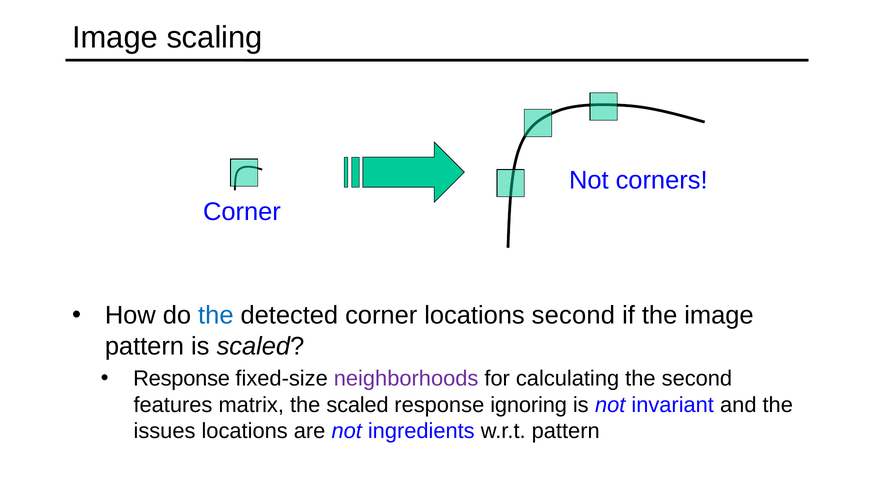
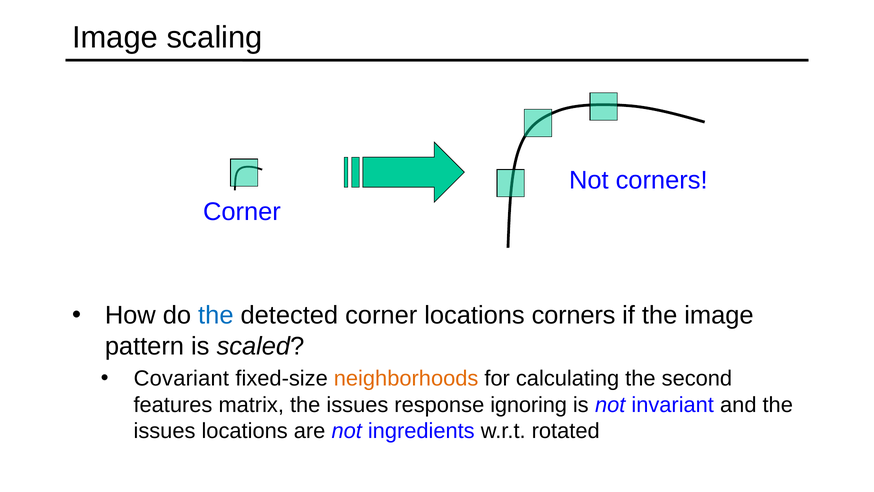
locations second: second -> corners (574, 315)
Response: Response -> Covariant (181, 378)
neighborhoods colour: purple -> orange (406, 378)
matrix the scaled: scaled -> issues (357, 405)
w.r.t pattern: pattern -> rotated (566, 431)
